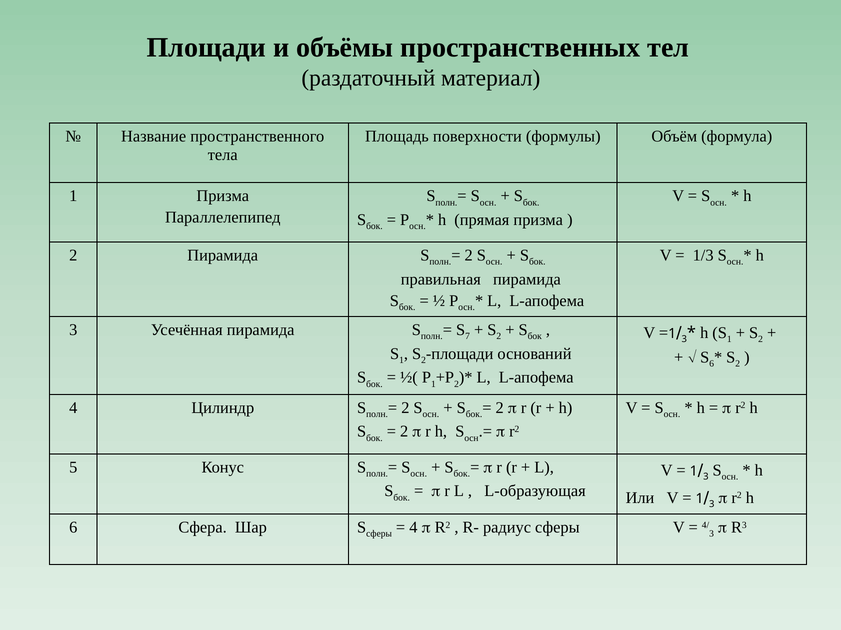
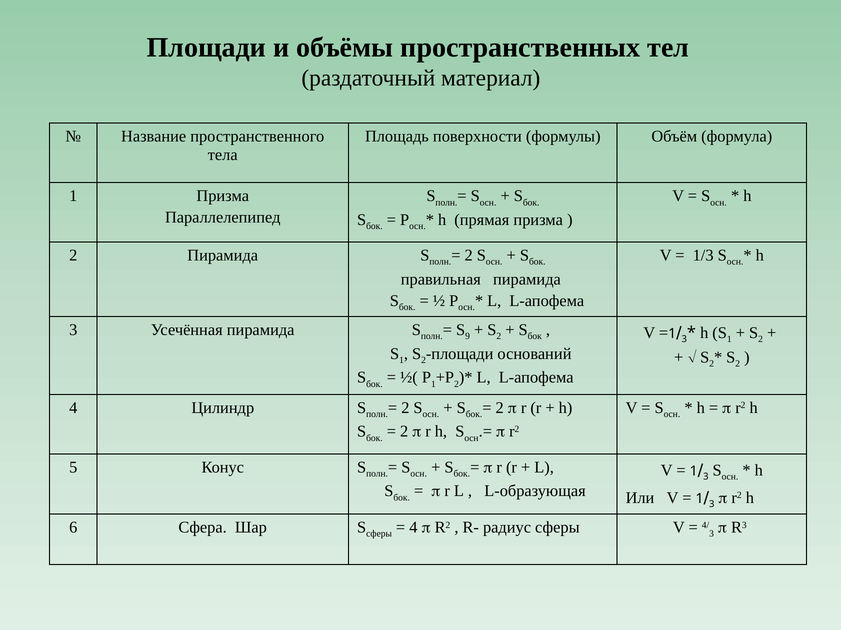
7: 7 -> 9 (468, 336)
6: 6 -> 2 (712, 364)
